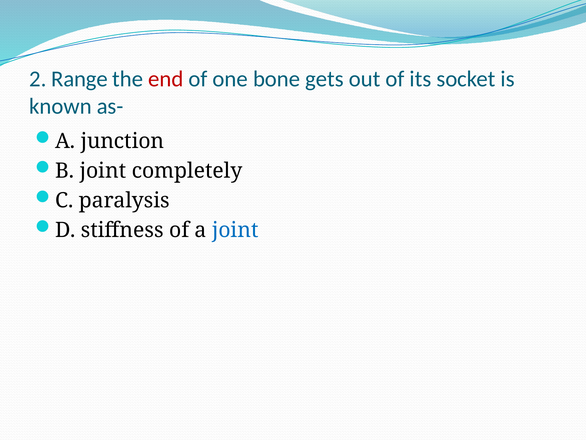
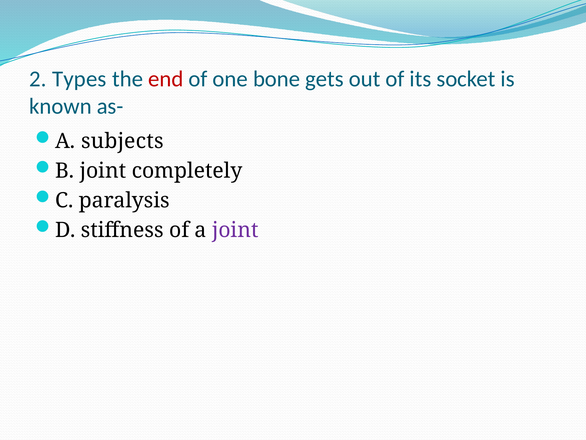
Range: Range -> Types (79, 79)
junction: junction -> subjects (122, 141)
joint colour: blue -> purple (235, 230)
